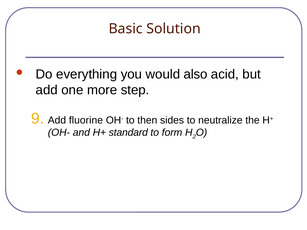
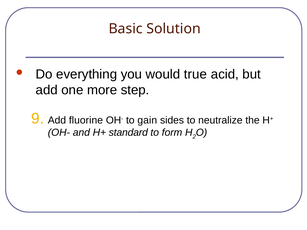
also: also -> true (195, 74)
then: then -> gain (147, 120)
